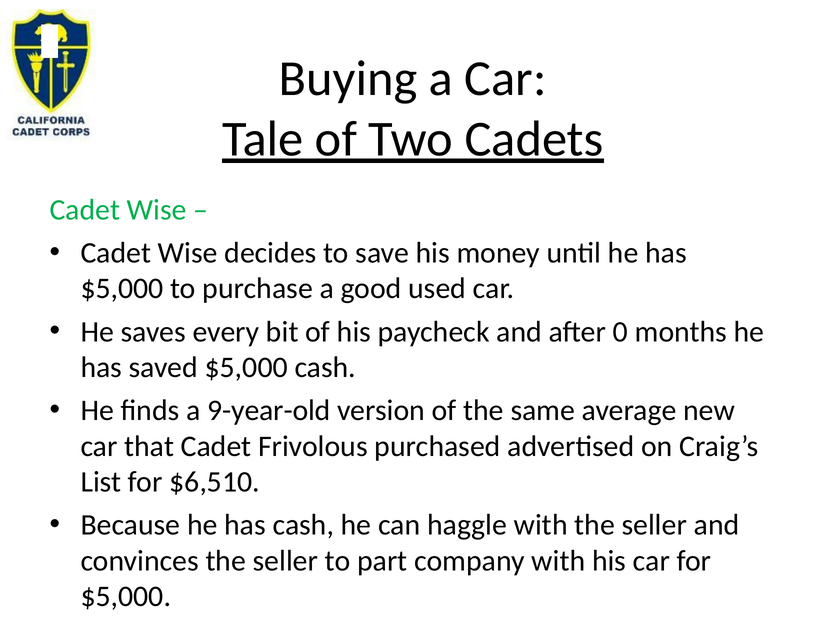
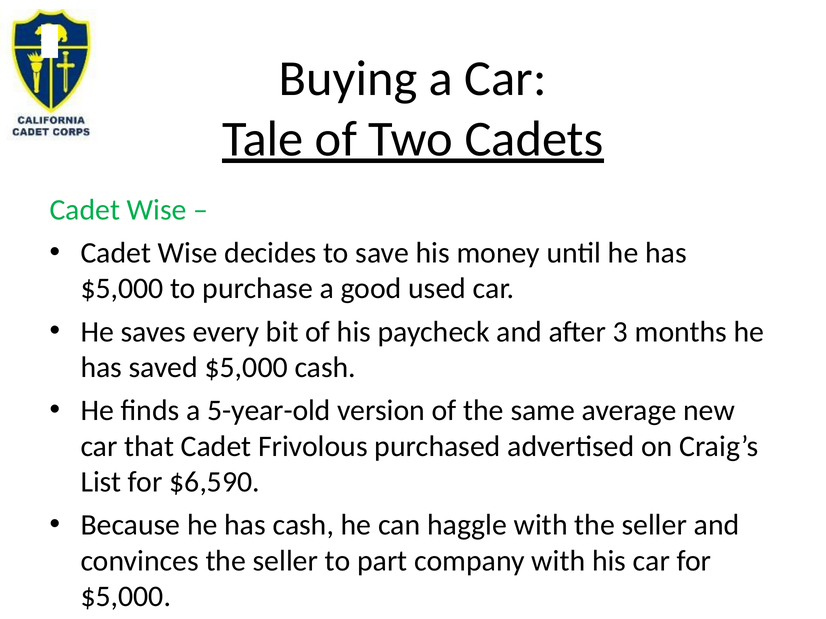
0: 0 -> 3 (620, 332)
9-year-old: 9-year-old -> 5-year-old (269, 411)
$6,510: $6,510 -> $6,590 (215, 482)
